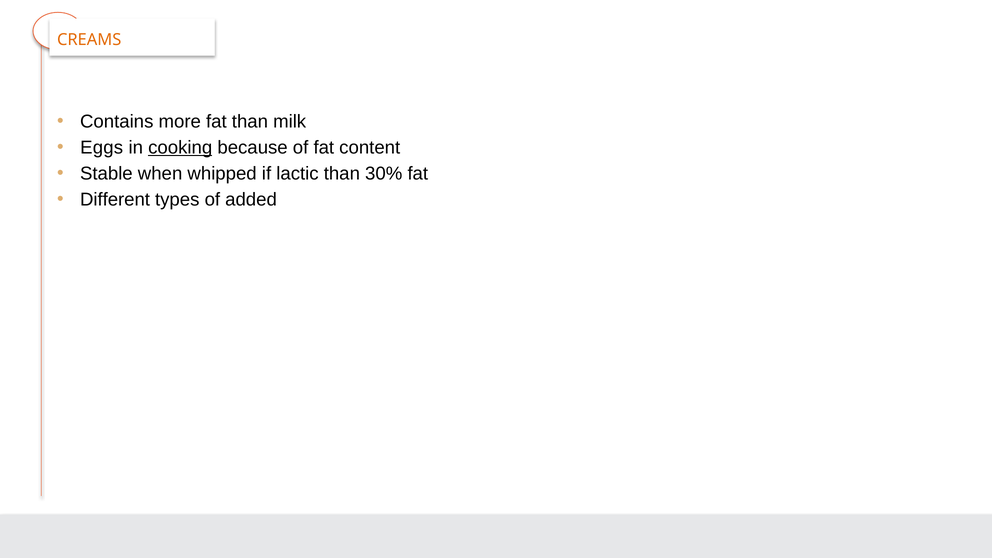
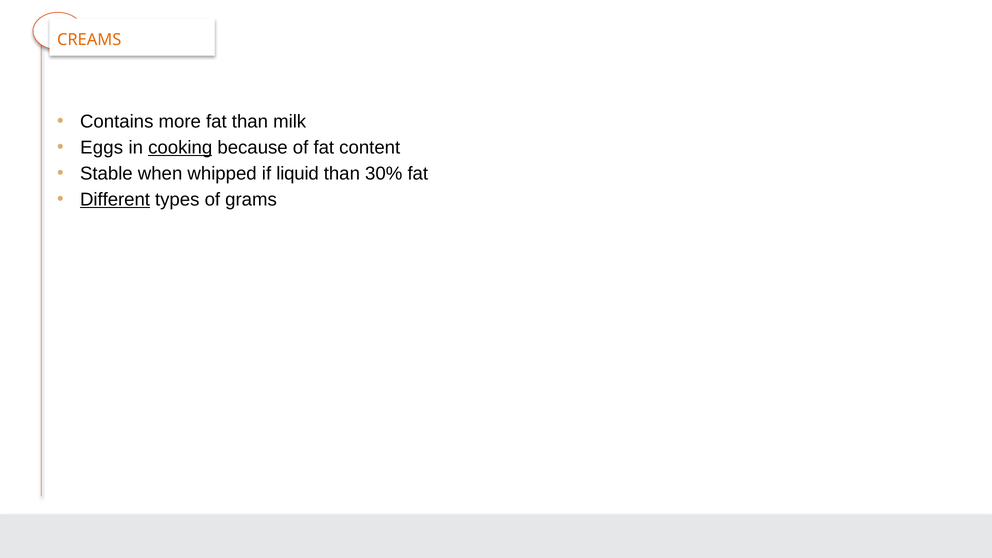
lactic: lactic -> liquid (298, 174)
Different underline: none -> present (115, 200)
added: added -> grams (251, 200)
